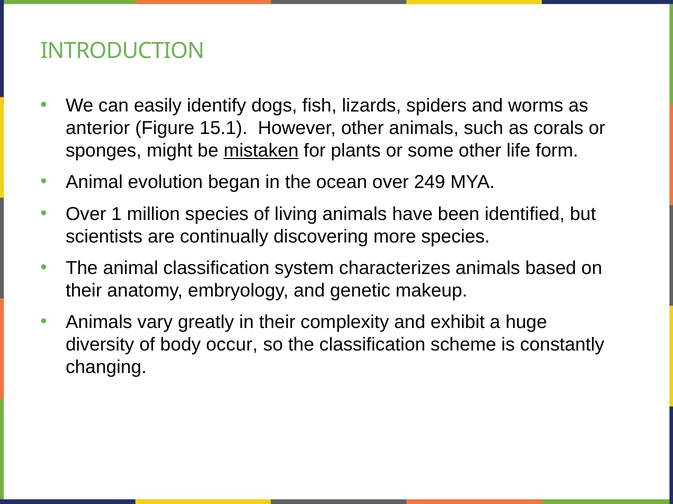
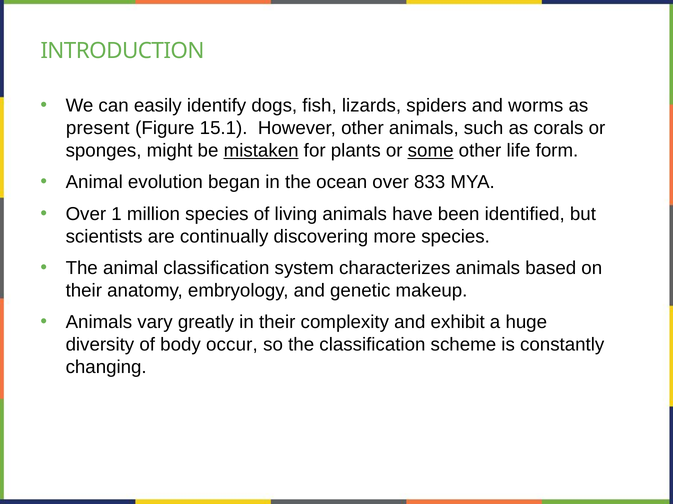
anterior: anterior -> present (98, 128)
some underline: none -> present (431, 151)
249: 249 -> 833 (430, 183)
